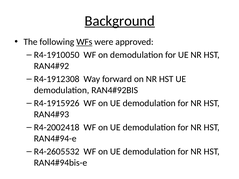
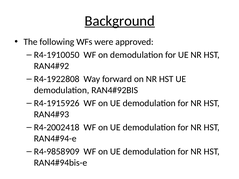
WFs underline: present -> none (84, 42)
R4-1912308: R4-1912308 -> R4-1922808 (57, 79)
R4-2605532: R4-2605532 -> R4-9858909 (57, 152)
